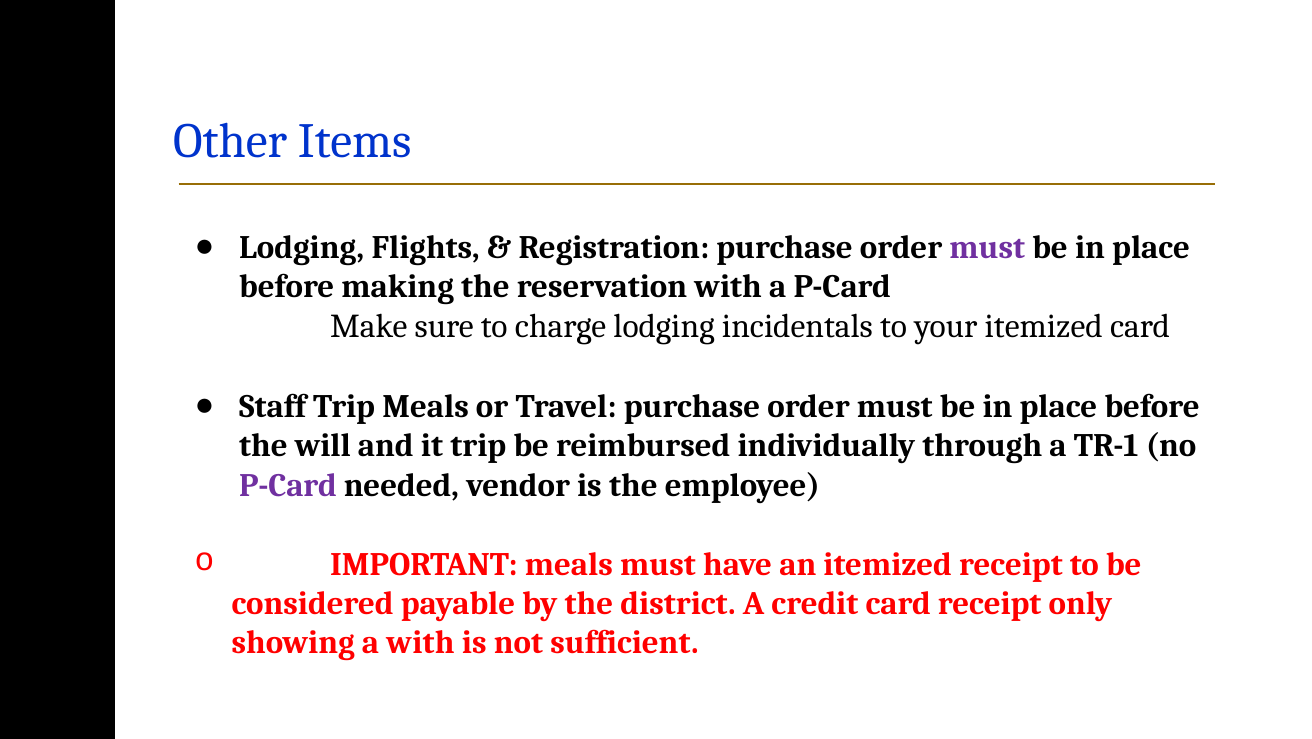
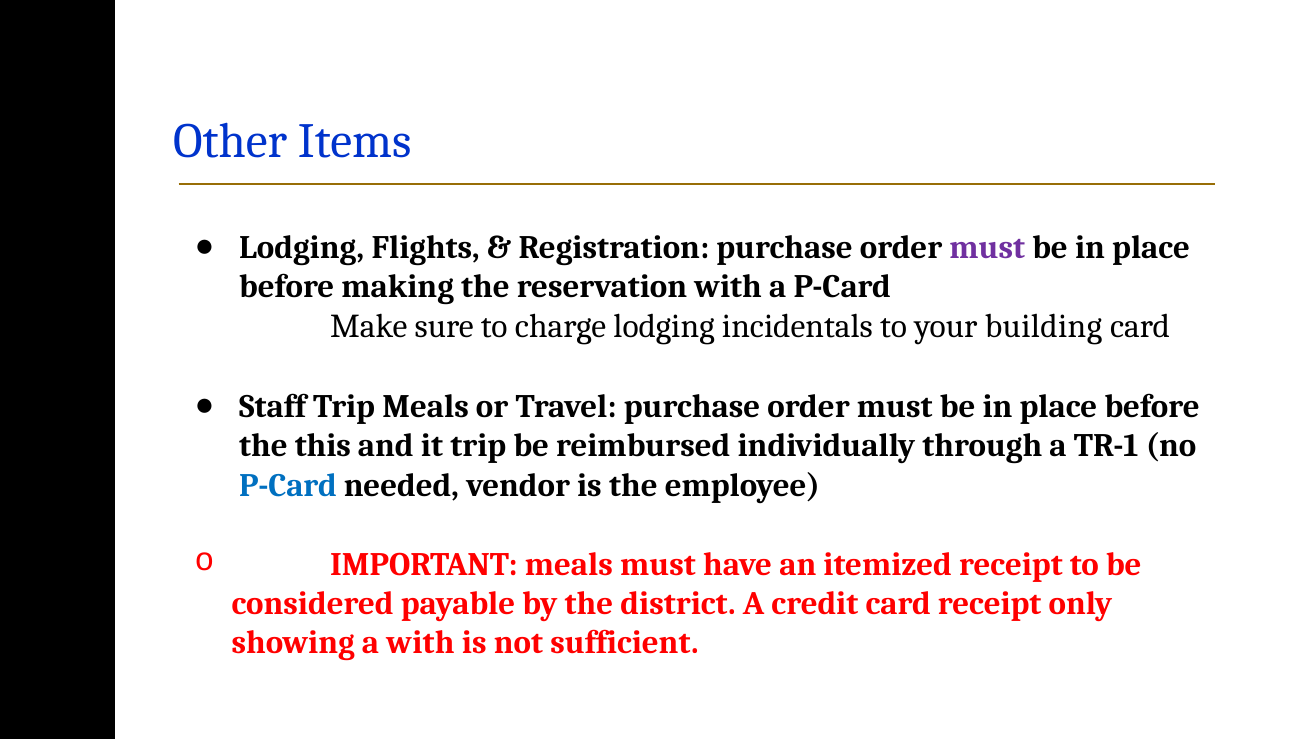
your itemized: itemized -> building (1044, 326)
will: will -> this (323, 446)
P-Card colour: purple -> blue (288, 485)
